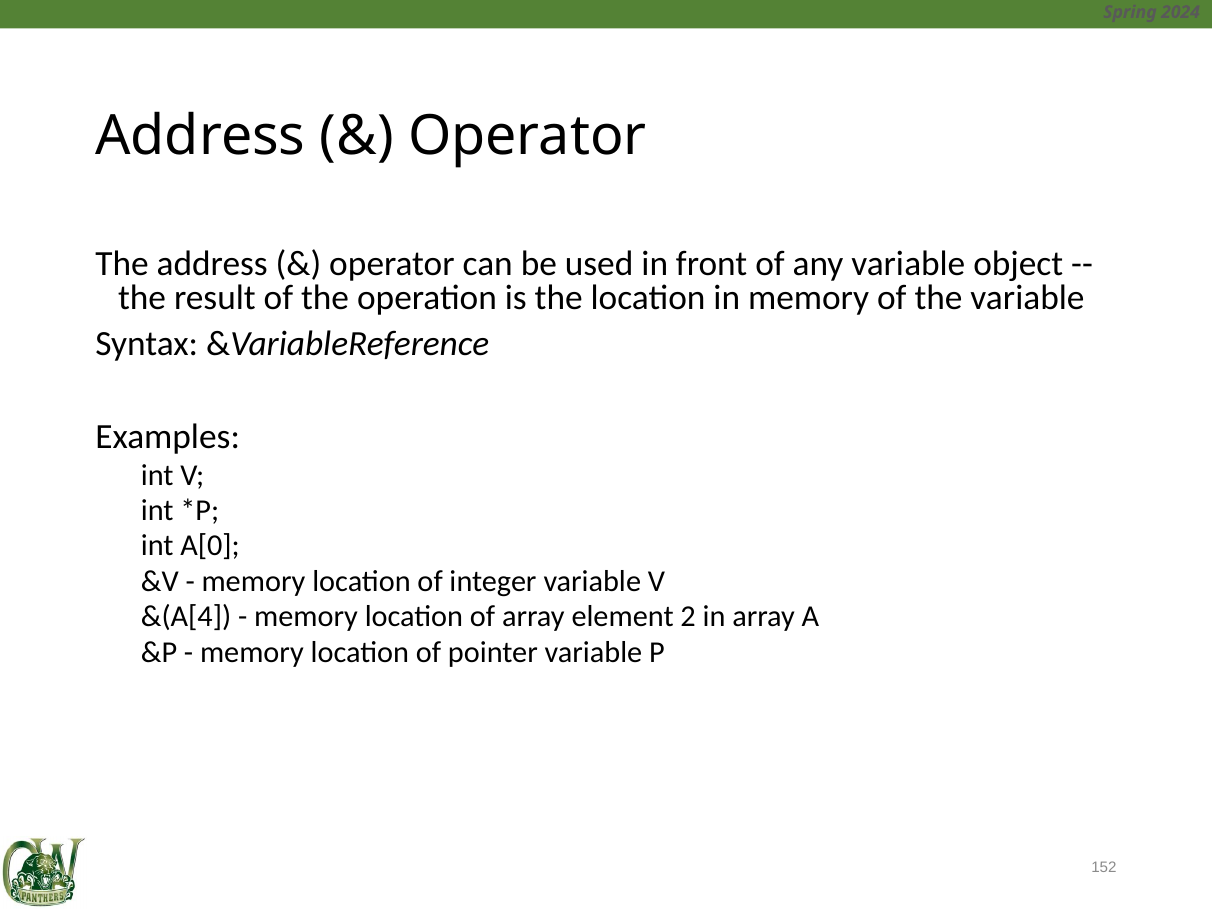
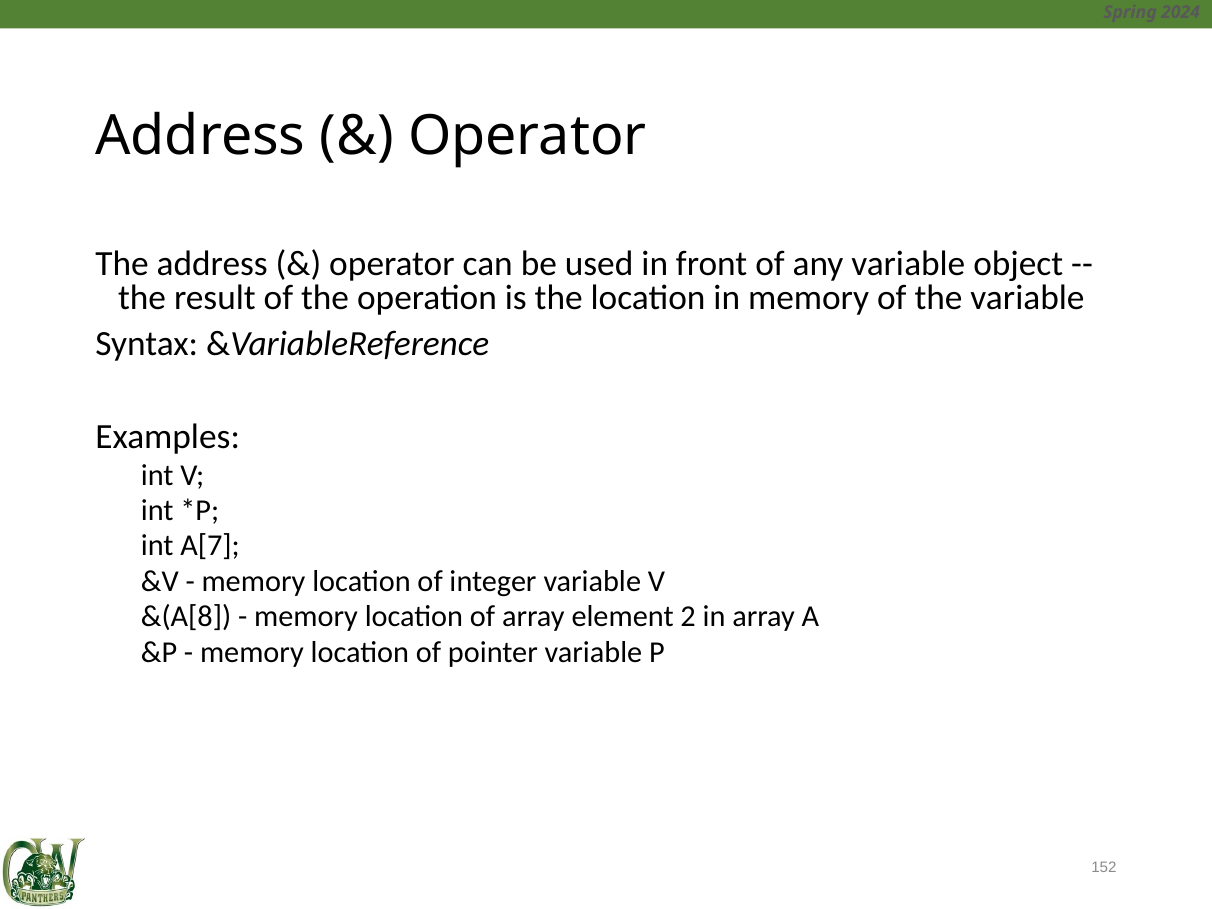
A[0: A[0 -> A[7 (210, 546)
&(A[4: &(A[4 -> &(A[8 (186, 617)
